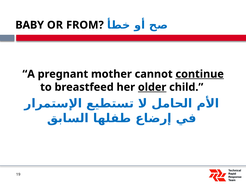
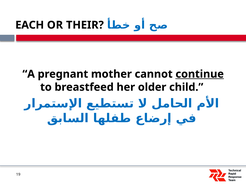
BABY: BABY -> EACH (30, 25)
FROM: FROM -> THEIR (85, 25)
older underline: present -> none (152, 87)
